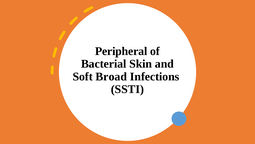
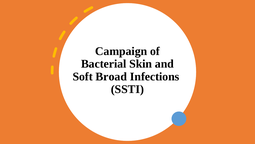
Peripheral: Peripheral -> Campaign (121, 51)
